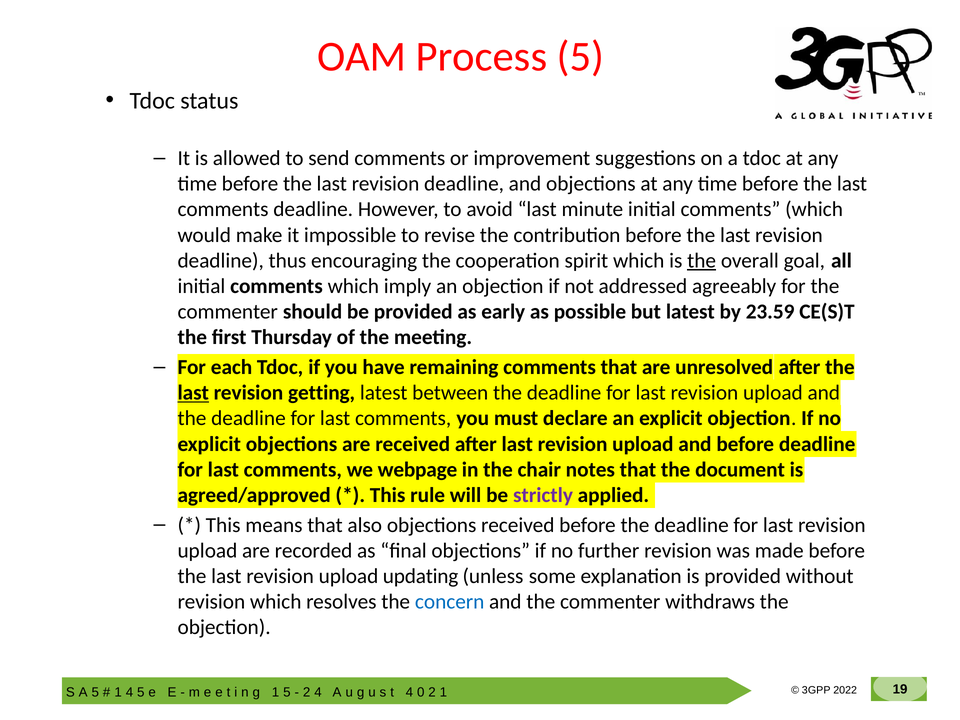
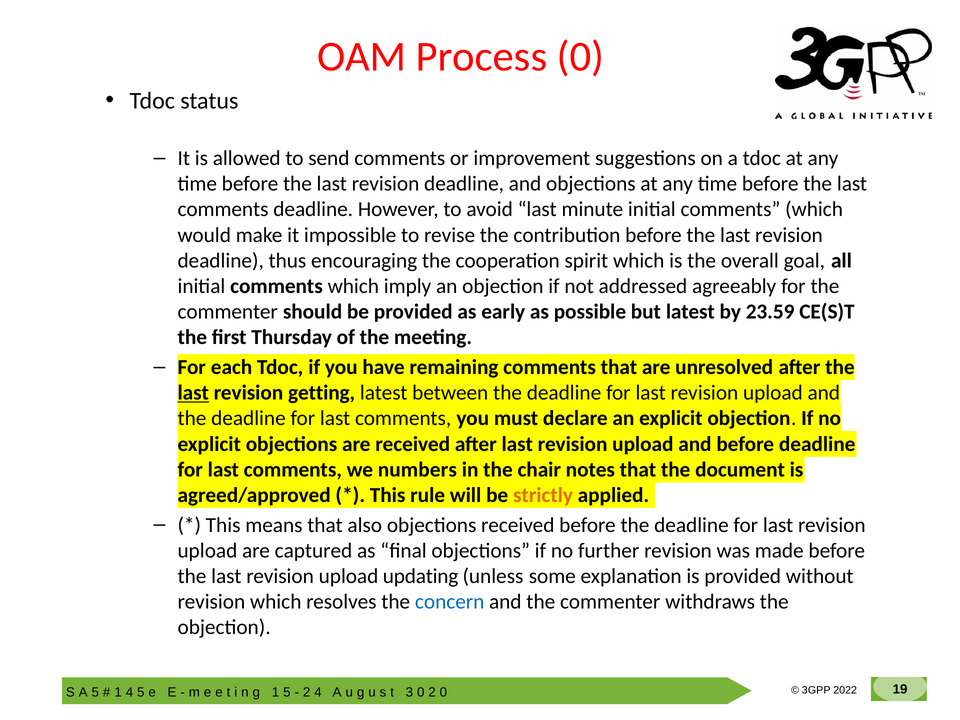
Process 5: 5 -> 0 (581, 57)
the underline: present -> none (702, 261)
webpage: webpage -> numbers (417, 470)
strictly colour: purple -> orange (543, 495)
recorded: recorded -> captured (314, 551)
4: 4 -> 3 (409, 692)
2 1: 1 -> 0 (443, 692)
